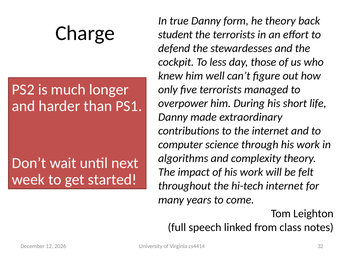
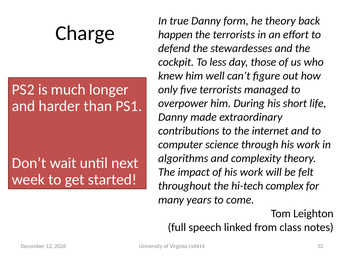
student: student -> happen (175, 35)
hi-tech internet: internet -> complex (285, 186)
